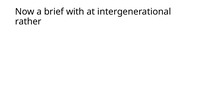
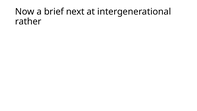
with: with -> next (75, 12)
